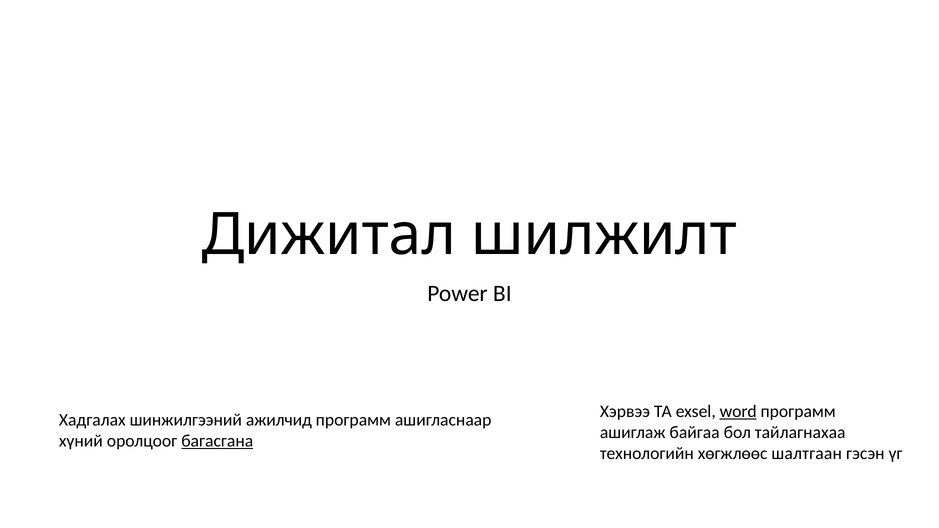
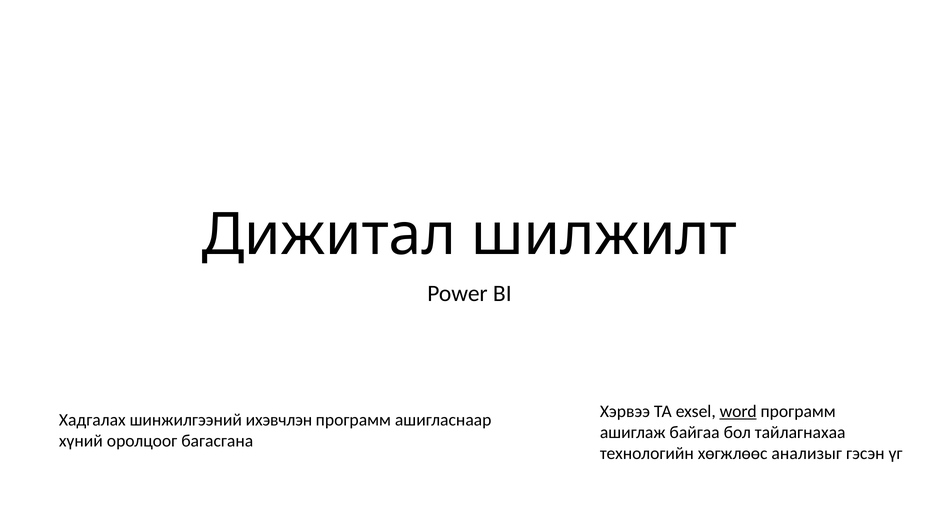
ажилчид: ажилчид -> ихэвчлэн (279, 420)
багасгана underline: present -> none (217, 441)
шалтгаан: шалтгаан -> анализыг (807, 454)
